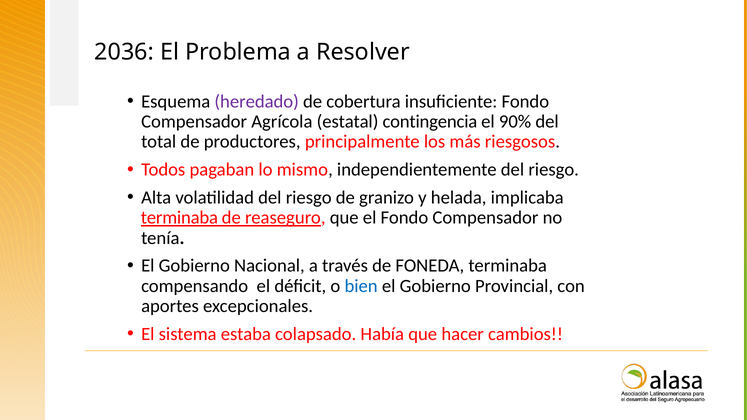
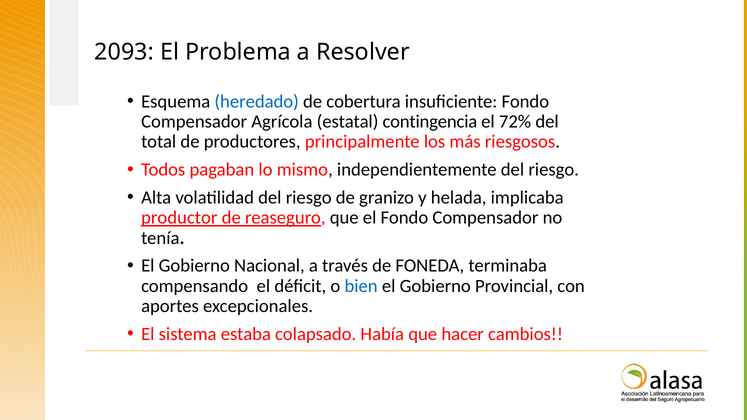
2036: 2036 -> 2093 (124, 52)
heredado colour: purple -> blue (257, 101)
90%: 90% -> 72% (515, 122)
terminaba: terminaba -> productor (179, 218)
